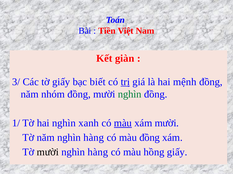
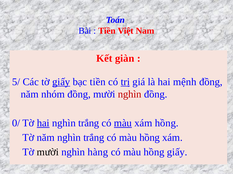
3/: 3/ -> 5/ (16, 82)
giấy underline: none -> present (61, 82)
bạc biết: biết -> tiền (98, 82)
nghìn colour: green -> red (130, 95)
1/: 1/ -> 0/ (16, 124)
hai underline: none -> present (43, 124)
xanh: xanh -> trắng (89, 124)
xám mười: mười -> hồng (167, 124)
năm nghìn hàng: hàng -> trắng (94, 138)
đồng: đồng -> hồng (150, 138)
